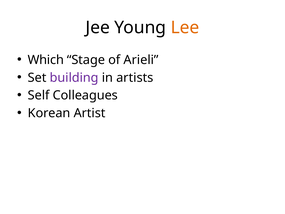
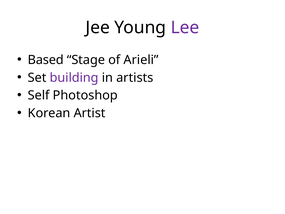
Lee colour: orange -> purple (185, 28)
Which: Which -> Based (46, 60)
Colleagues: Colleagues -> Photoshop (85, 95)
